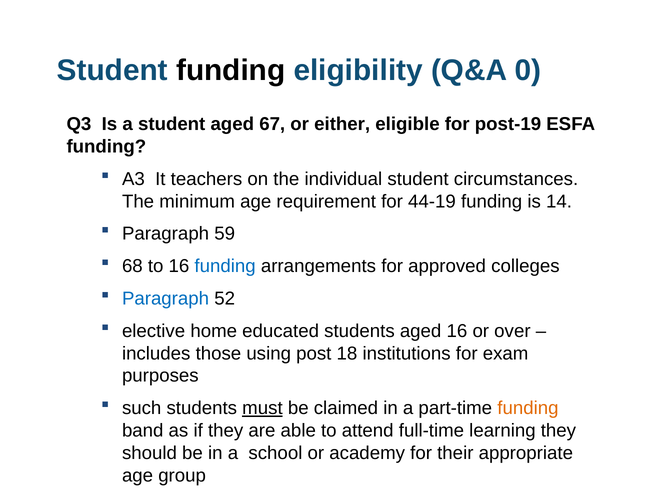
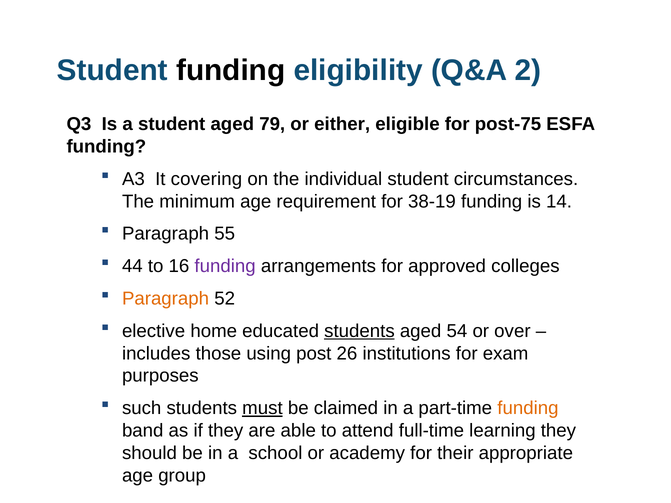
0: 0 -> 2 (528, 71)
67: 67 -> 79 (272, 124)
post-19: post-19 -> post-75 (508, 124)
teachers: teachers -> covering (206, 179)
44-19: 44-19 -> 38-19 (432, 202)
59: 59 -> 55 (225, 234)
68: 68 -> 44 (132, 266)
funding colour: blue -> purple (225, 266)
Paragraph colour: blue -> orange (166, 299)
students underline: none -> present (359, 331)
aged 16: 16 -> 54 (457, 331)
18: 18 -> 26 (347, 354)
